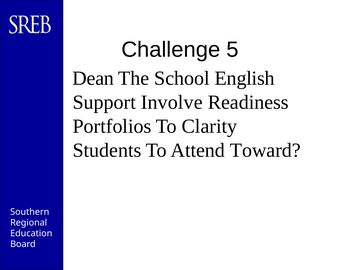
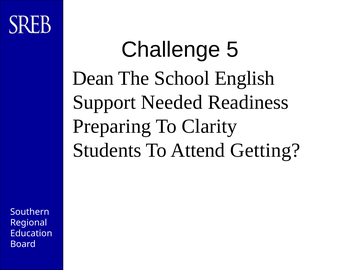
Involve: Involve -> Needed (172, 102)
Portfolios: Portfolios -> Preparing (112, 126)
Toward: Toward -> Getting (265, 150)
